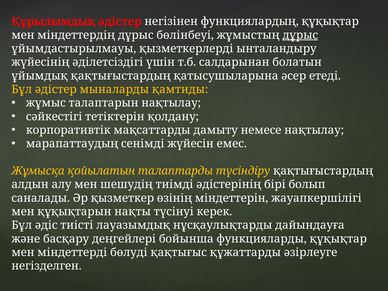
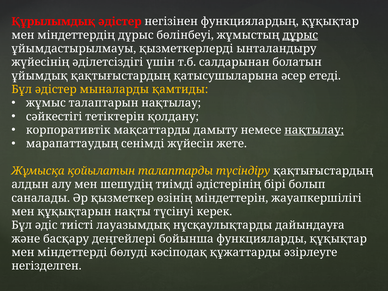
нақтылау underline: none -> present (314, 130)
емес: емес -> жете (232, 144)
қақтығыс: қақтығыс -> кәсіподақ (179, 252)
